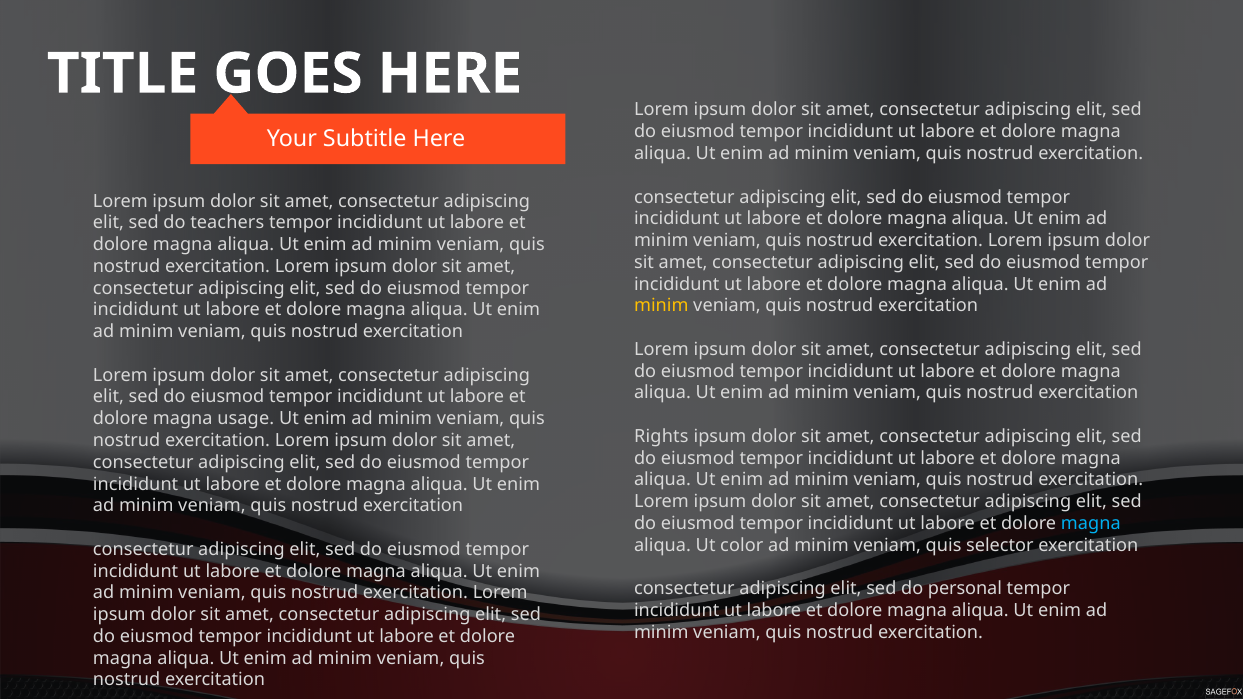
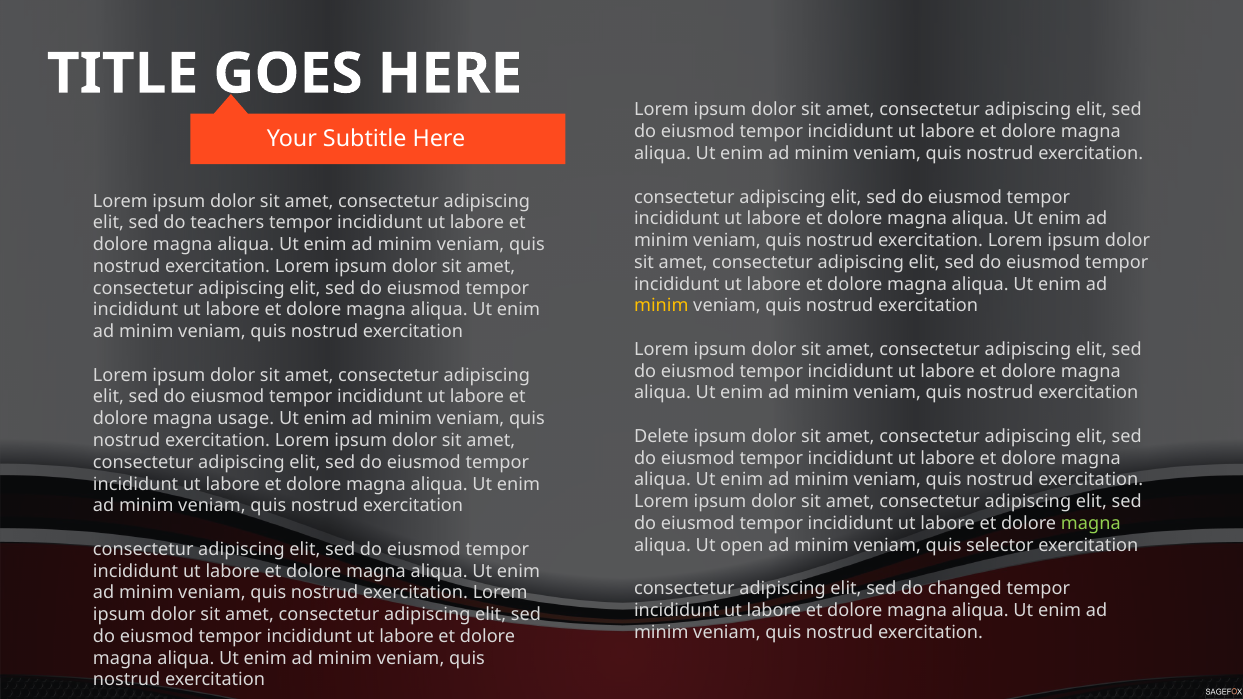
Rights: Rights -> Delete (662, 437)
magna colour: light blue -> light green (1091, 524)
color: color -> open (742, 545)
personal: personal -> changed (965, 589)
